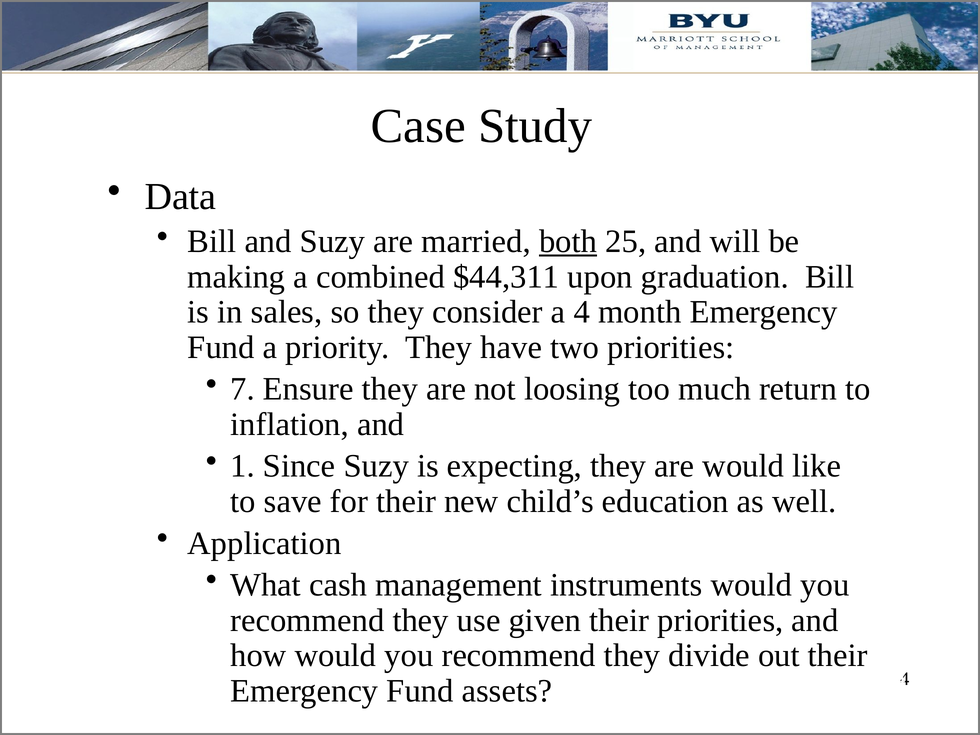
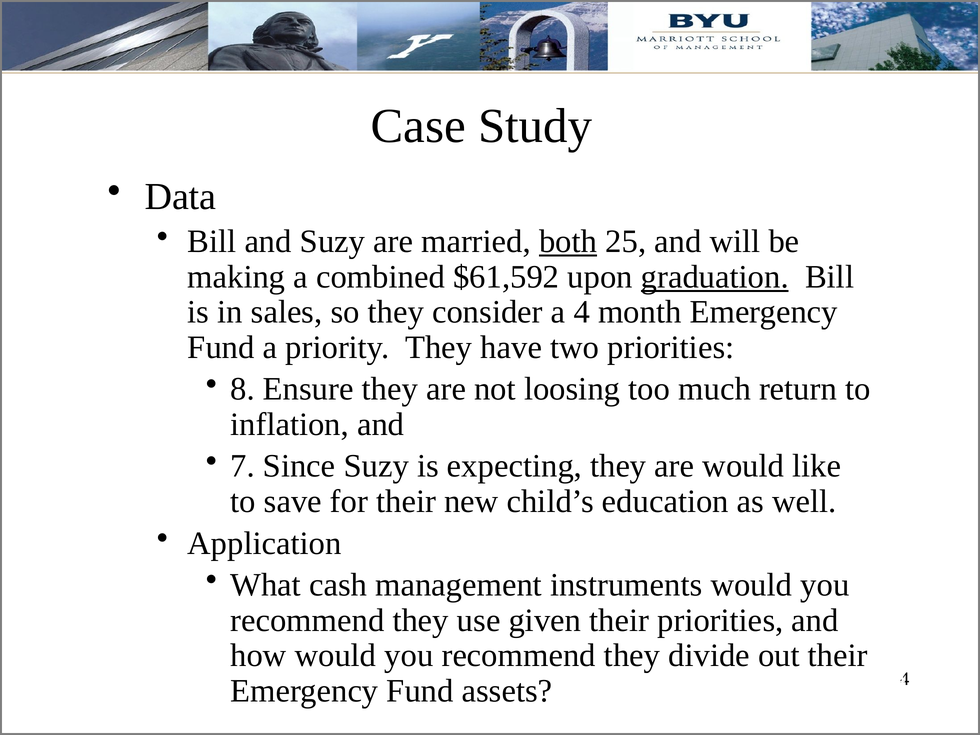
$44,311: $44,311 -> $61,592 (506, 277)
graduation underline: none -> present (715, 277)
7: 7 -> 8 (243, 389)
1: 1 -> 7 (243, 466)
